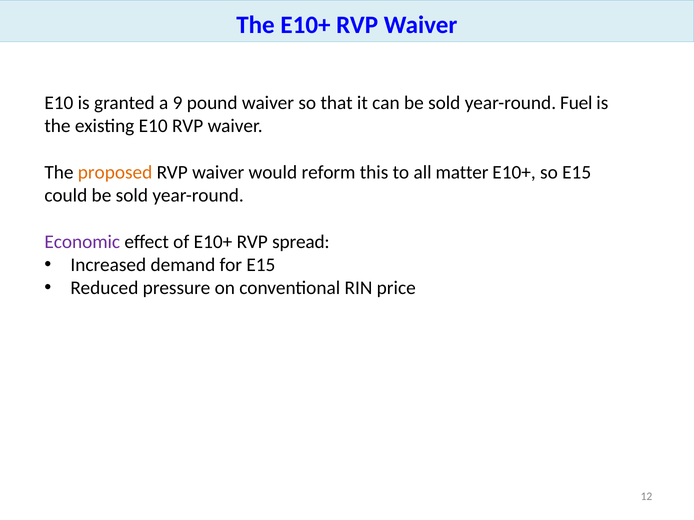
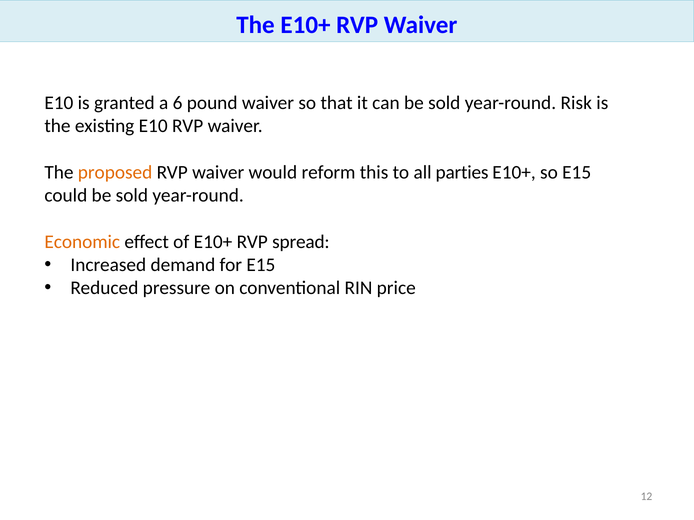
9: 9 -> 6 (178, 103)
Fuel: Fuel -> Risk (576, 103)
matter: matter -> parties (462, 173)
Economic colour: purple -> orange (82, 242)
